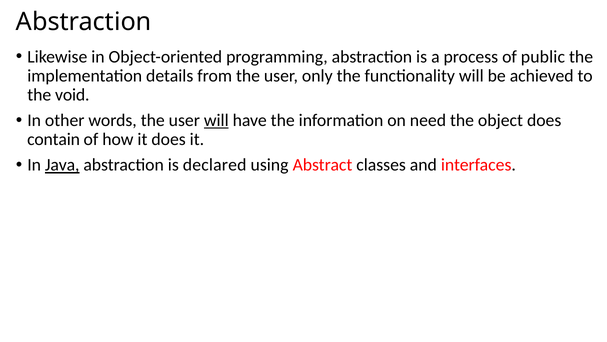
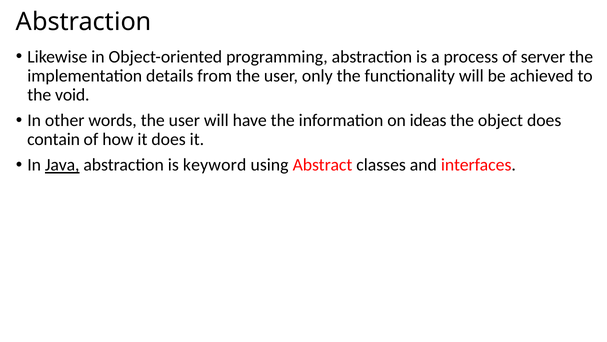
public: public -> server (543, 57)
will underline: present -> none (216, 120)
need: need -> ideas (428, 120)
declared: declared -> keyword (215, 165)
